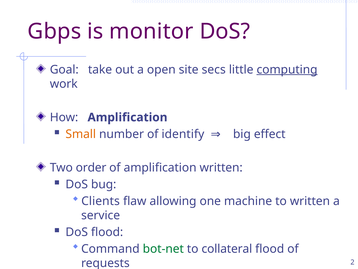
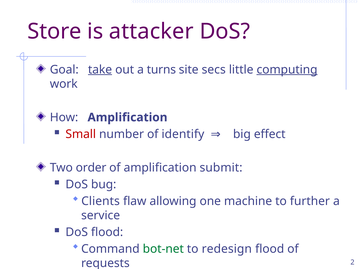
Gbps: Gbps -> Store (55, 31)
monitor: monitor -> attacker (151, 31)
take underline: none -> present (100, 69)
open: open -> turns (161, 69)
Small colour: orange -> red (81, 134)
amplification written: written -> submit (221, 167)
to written: written -> further (310, 201)
collateral: collateral -> redesign (227, 248)
